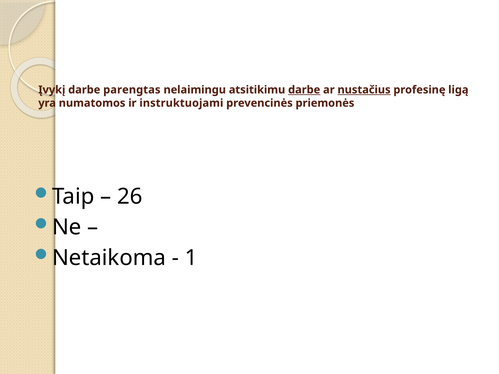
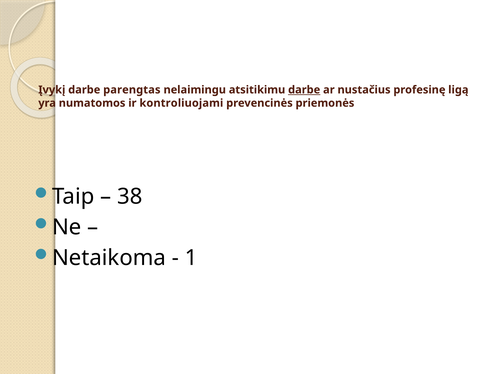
nustačius underline: present -> none (364, 90)
instruktuojami: instruktuojami -> kontroliuojami (181, 103)
26: 26 -> 38 (130, 197)
